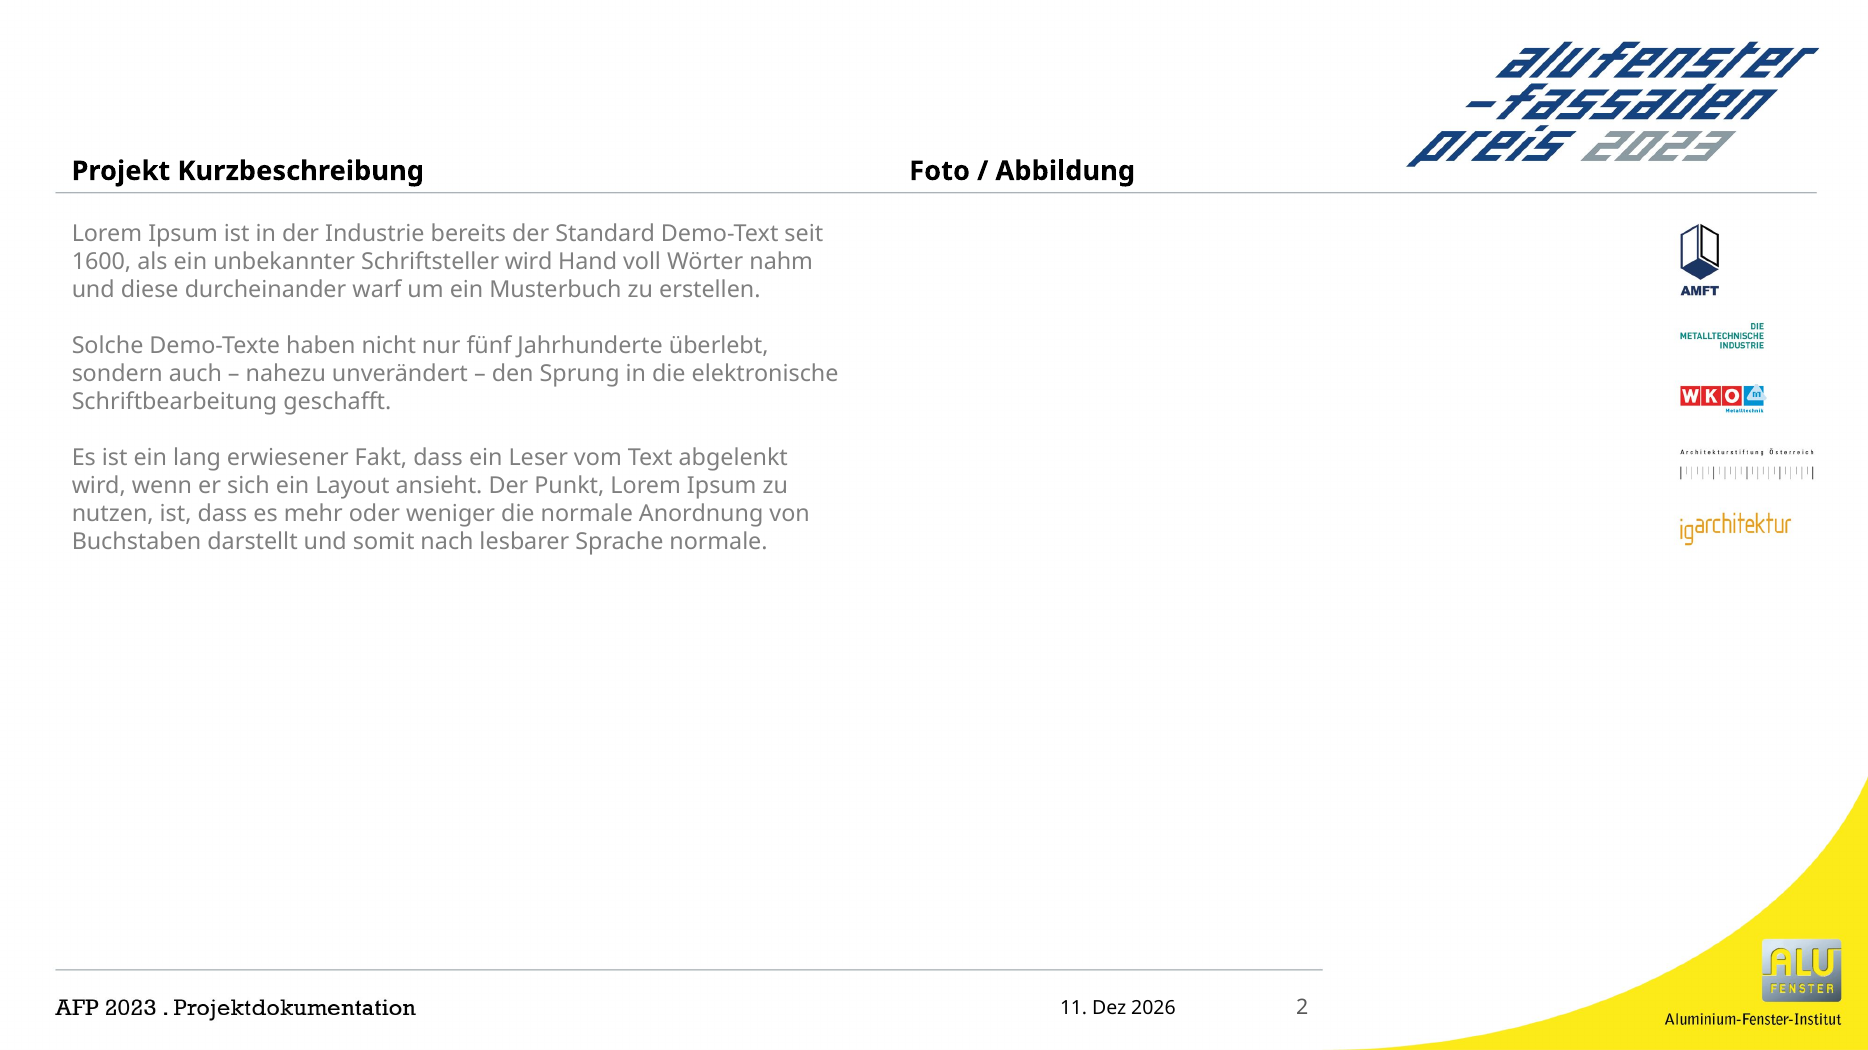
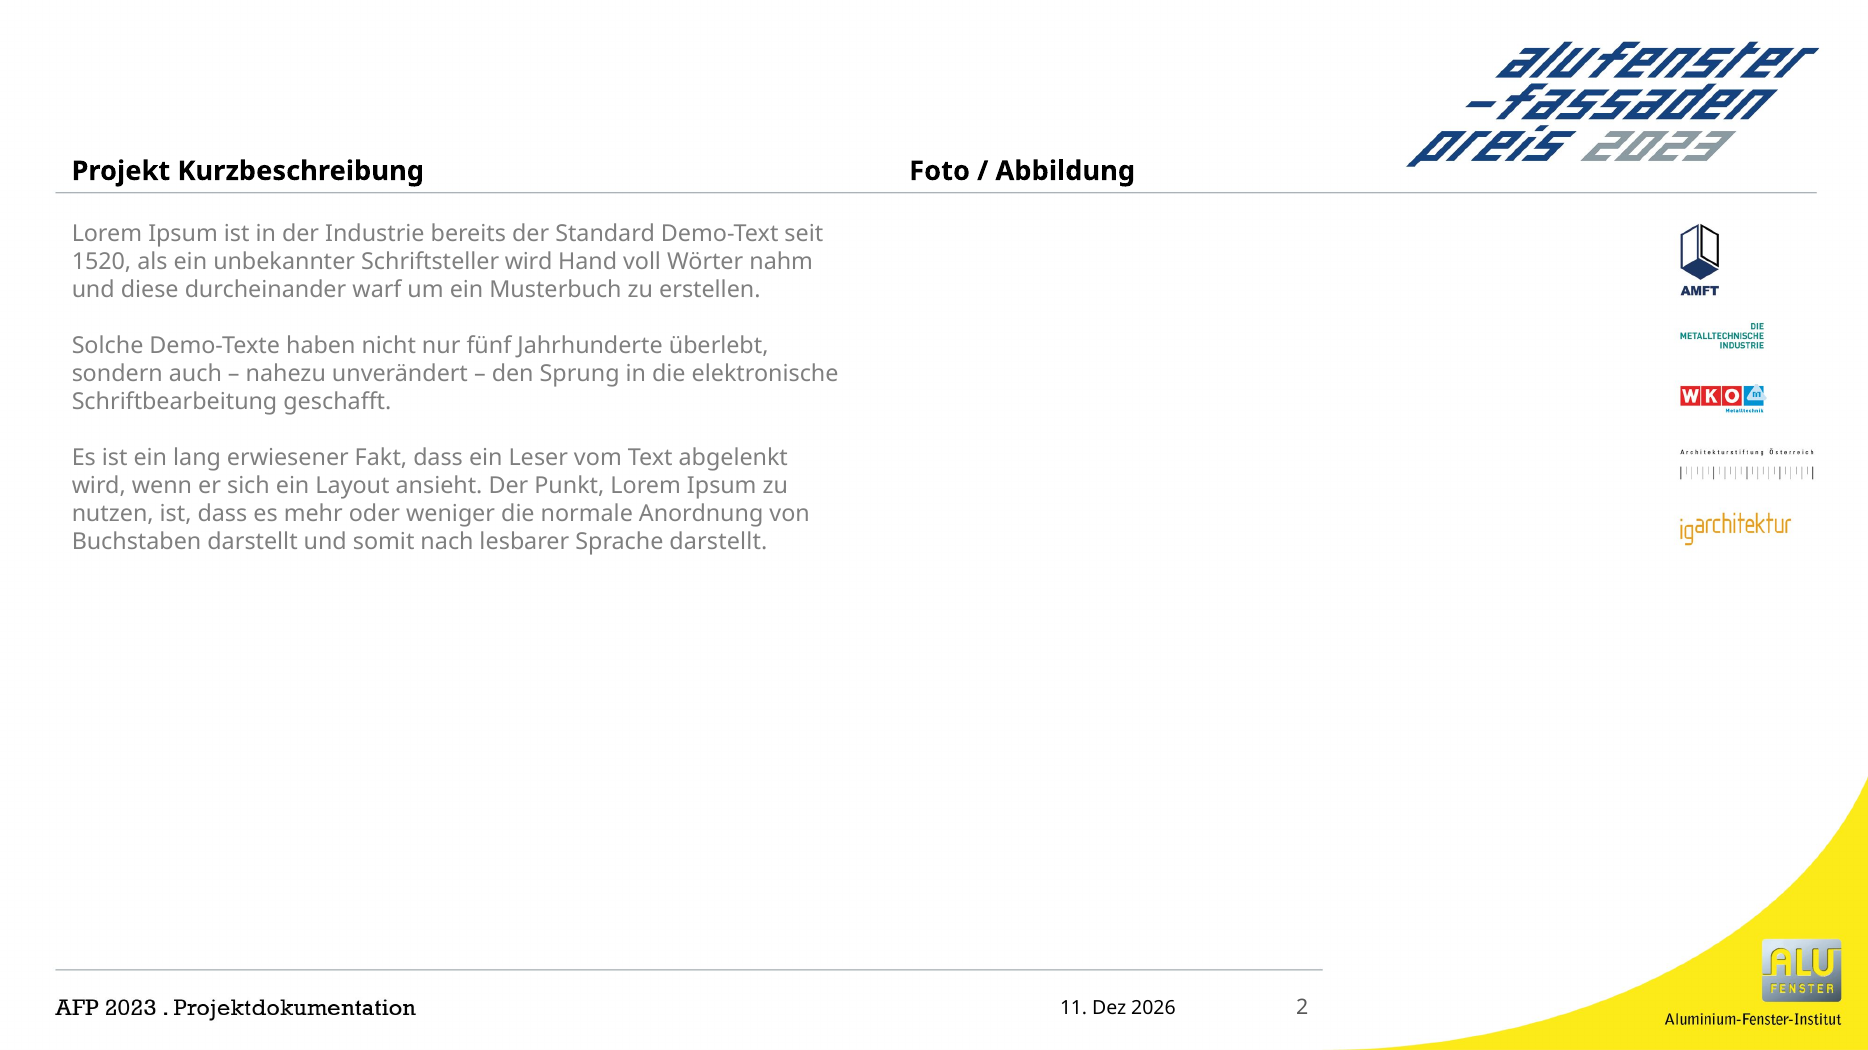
1600: 1600 -> 1520 (101, 262)
Sprache normale: normale -> darstellt (718, 542)
